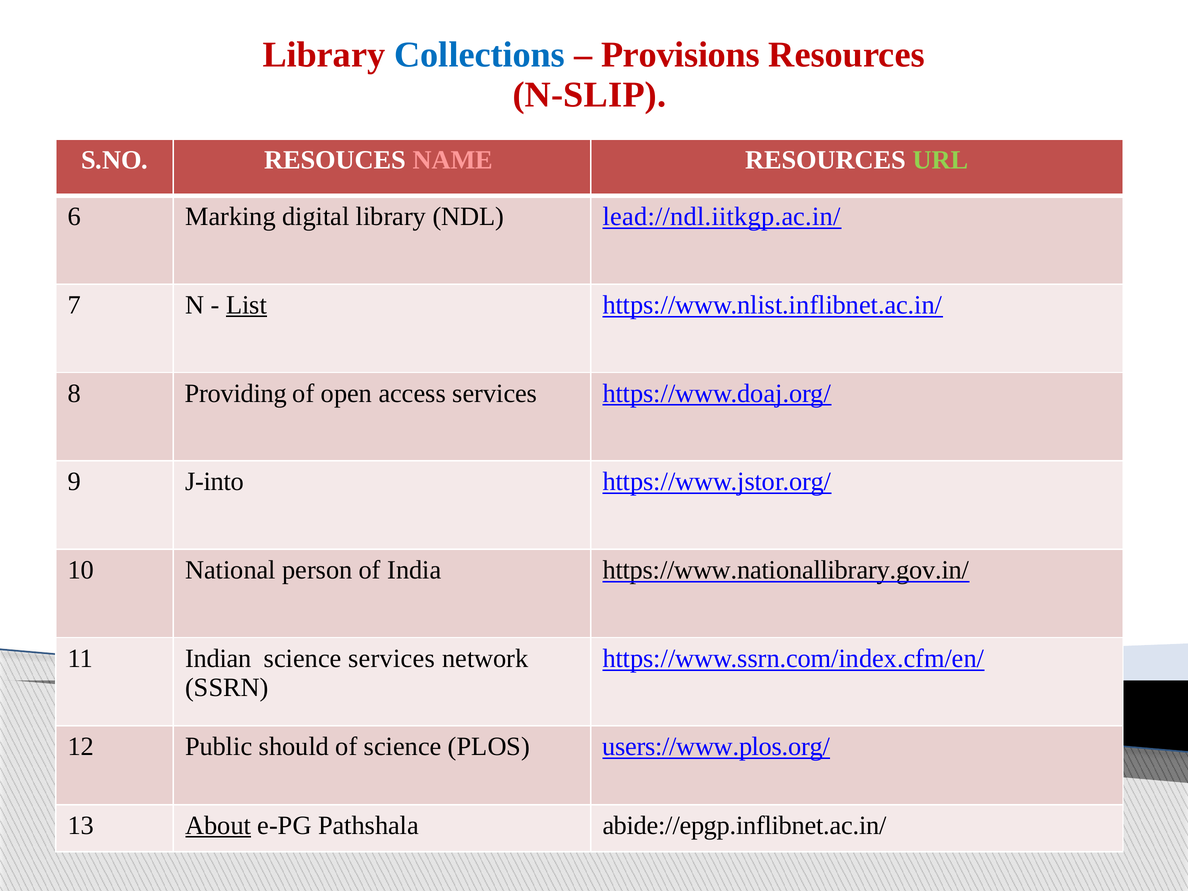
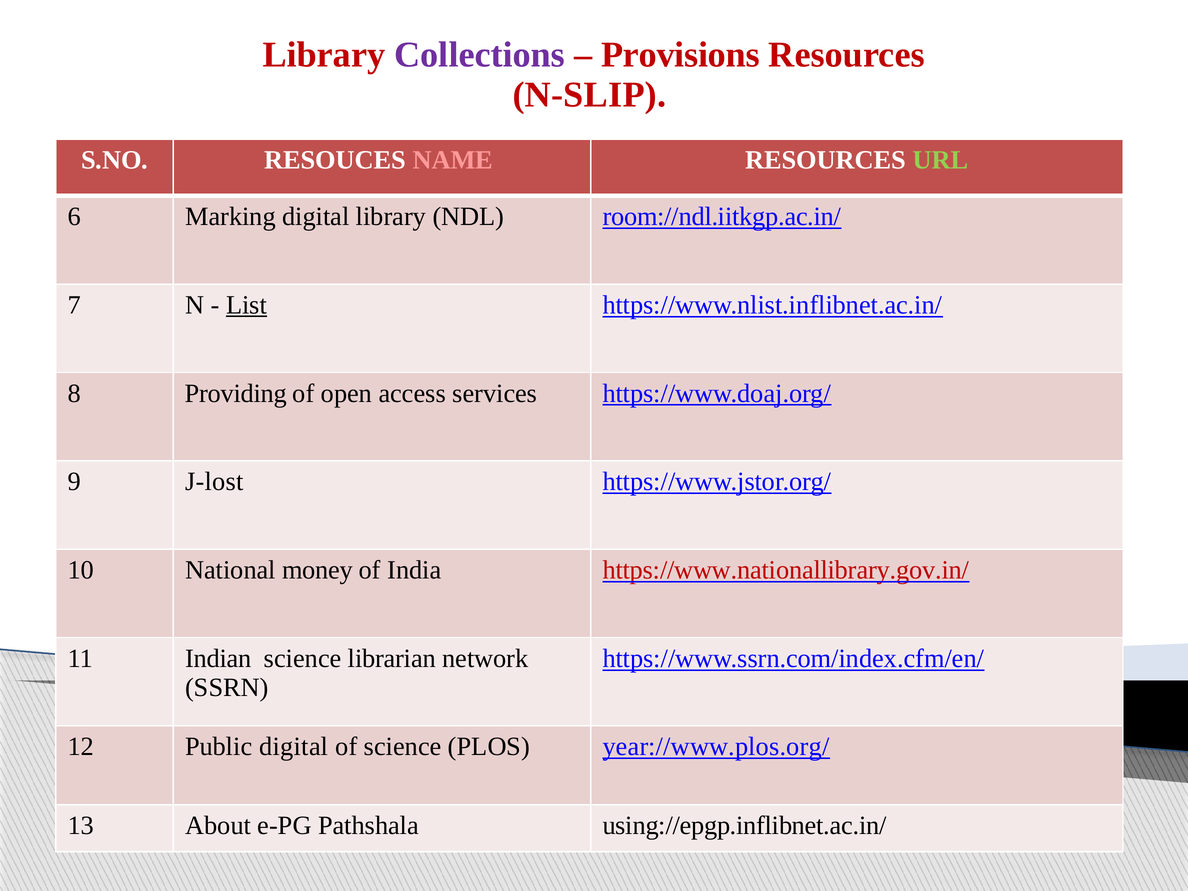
Collections colour: blue -> purple (480, 55)
lead://ndl.iitkgp.ac.in/: lead://ndl.iitkgp.ac.in/ -> room://ndl.iitkgp.ac.in/ (722, 217)
J-into: J-into -> J-lost (214, 482)
person: person -> money (317, 570)
https://www.nationallibrary.gov.in/ colour: black -> red (786, 570)
science services: services -> librarian (392, 658)
Public should: should -> digital (294, 747)
users://www.plos.org/: users://www.plos.org/ -> year://www.plos.org/ (716, 747)
About underline: present -> none (218, 825)
abide://epgp.inflibnet.ac.in/: abide://epgp.inflibnet.ac.in/ -> using://epgp.inflibnet.ac.in/ (744, 825)
